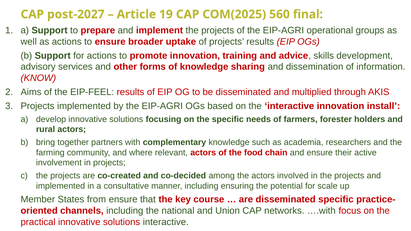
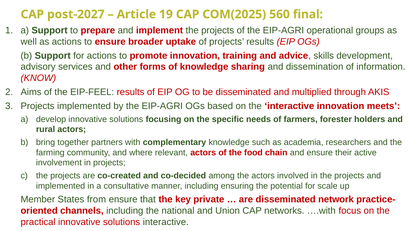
install: install -> meets (384, 106)
course: course -> private (209, 200)
disseminated specific: specific -> network (336, 200)
